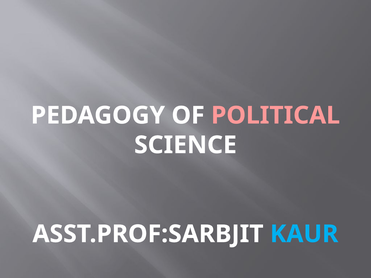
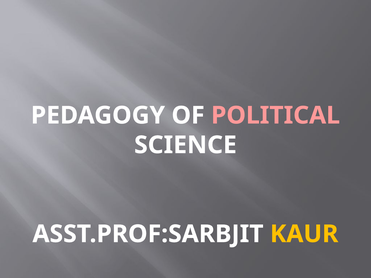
KAUR colour: light blue -> yellow (304, 234)
